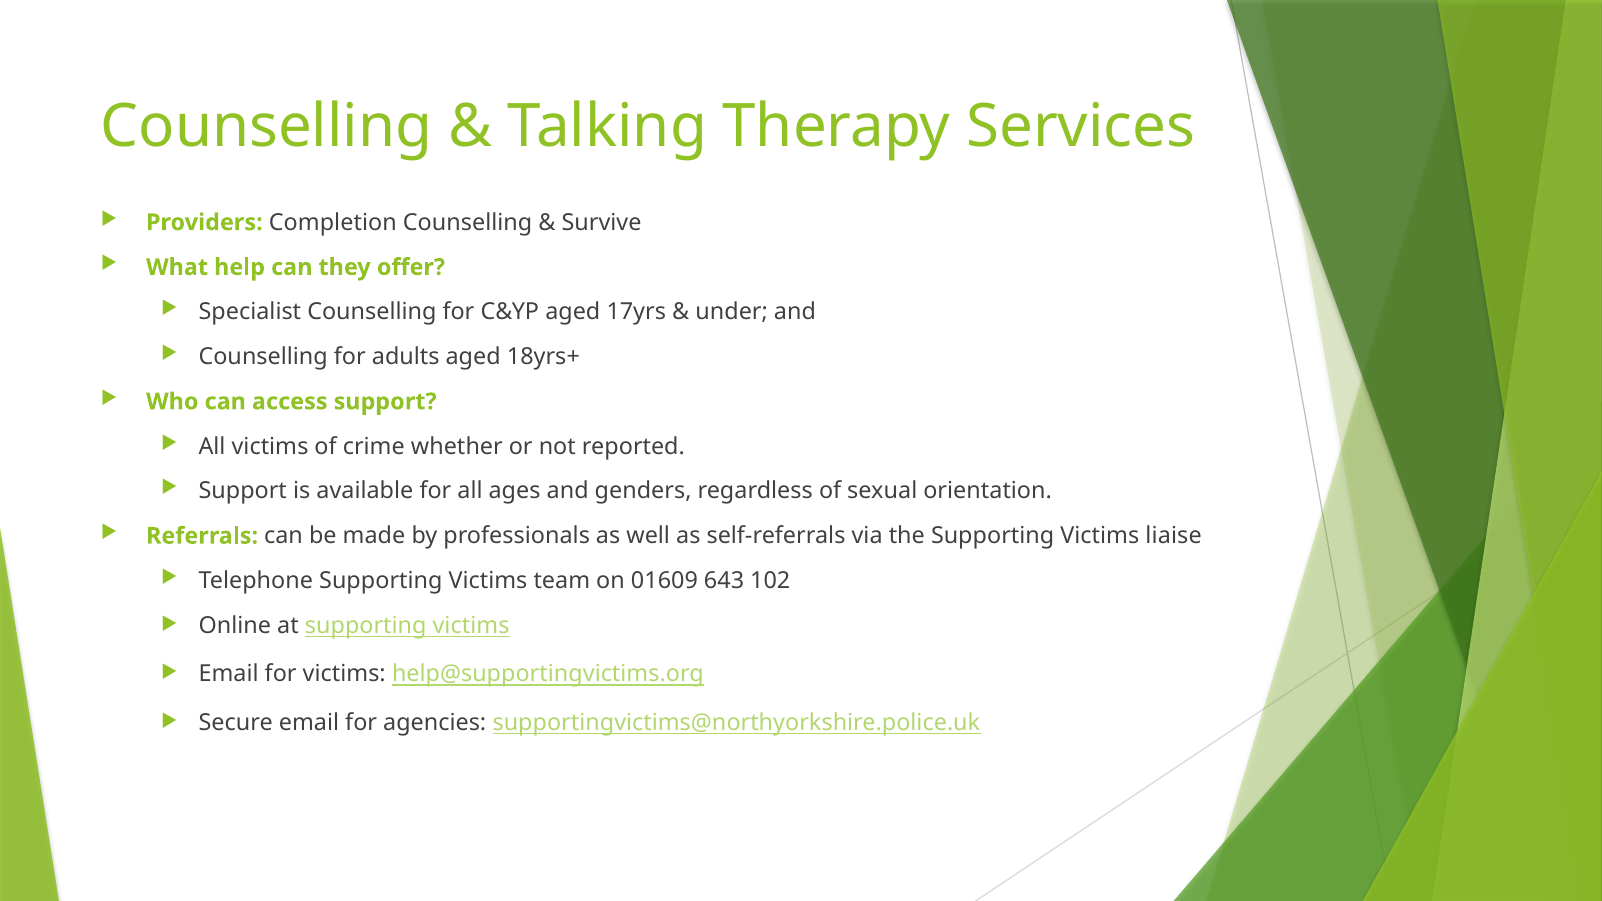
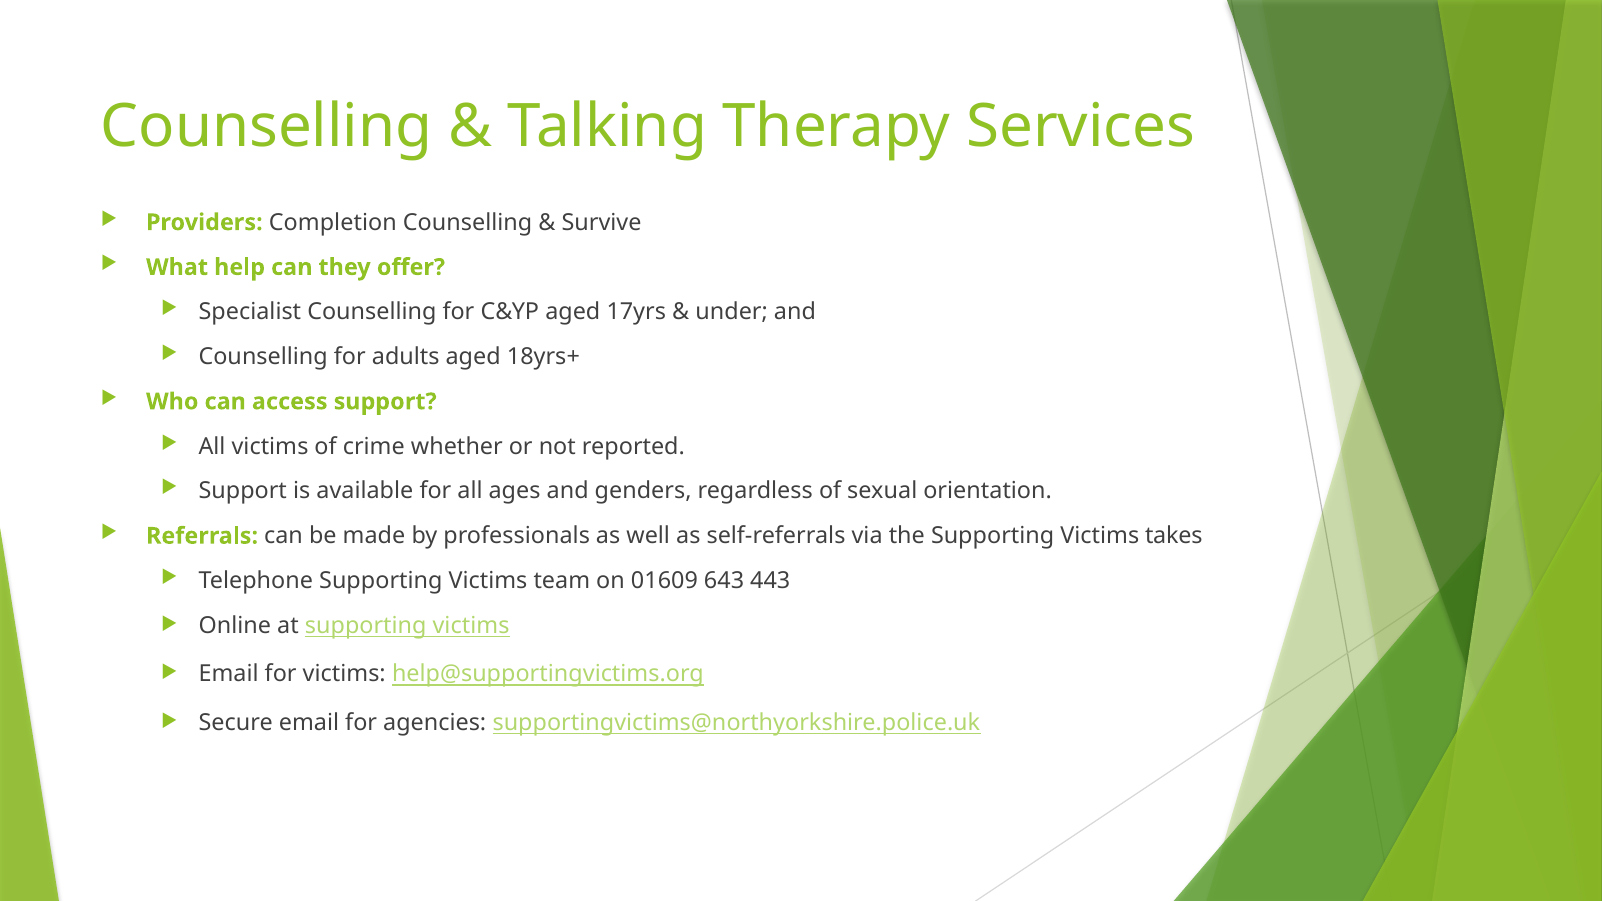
liaise: liaise -> takes (1174, 536)
102: 102 -> 443 (770, 581)
